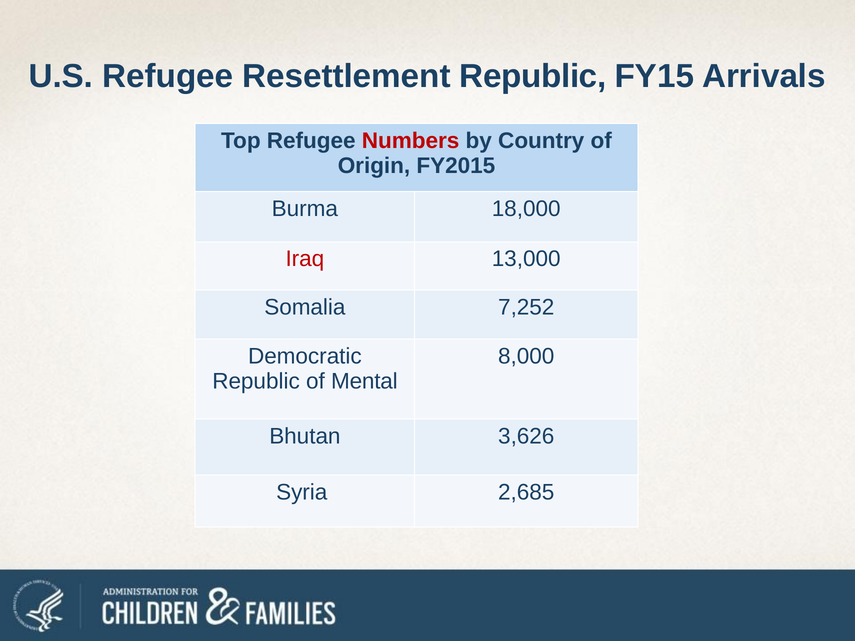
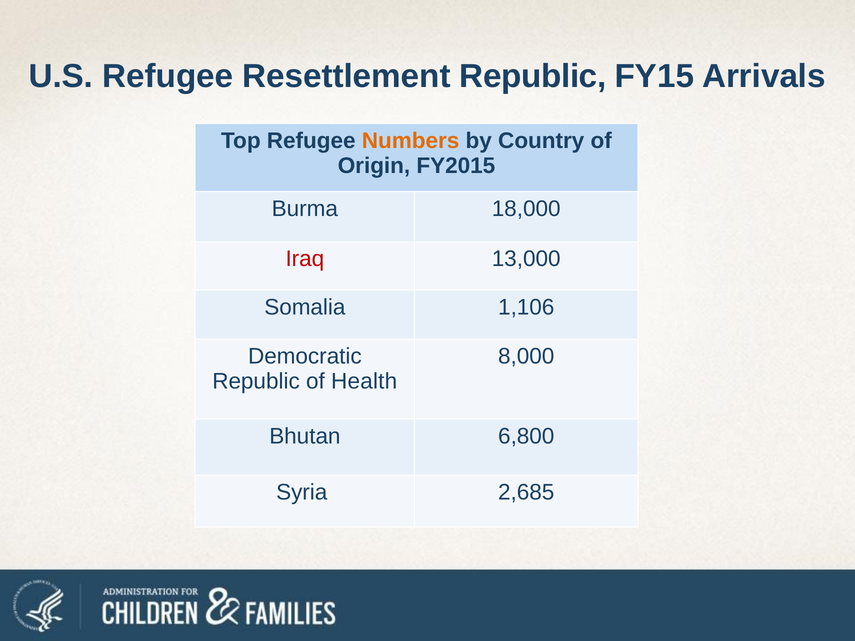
Numbers colour: red -> orange (411, 141)
7,252: 7,252 -> 1,106 (526, 307)
Mental: Mental -> Health (364, 381)
3,626: 3,626 -> 6,800 (526, 436)
